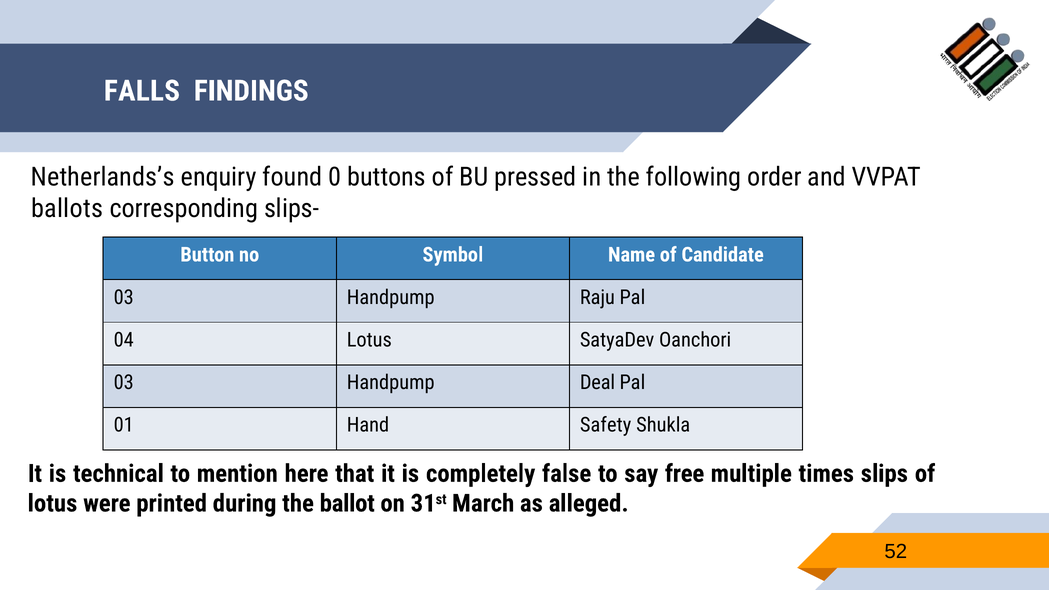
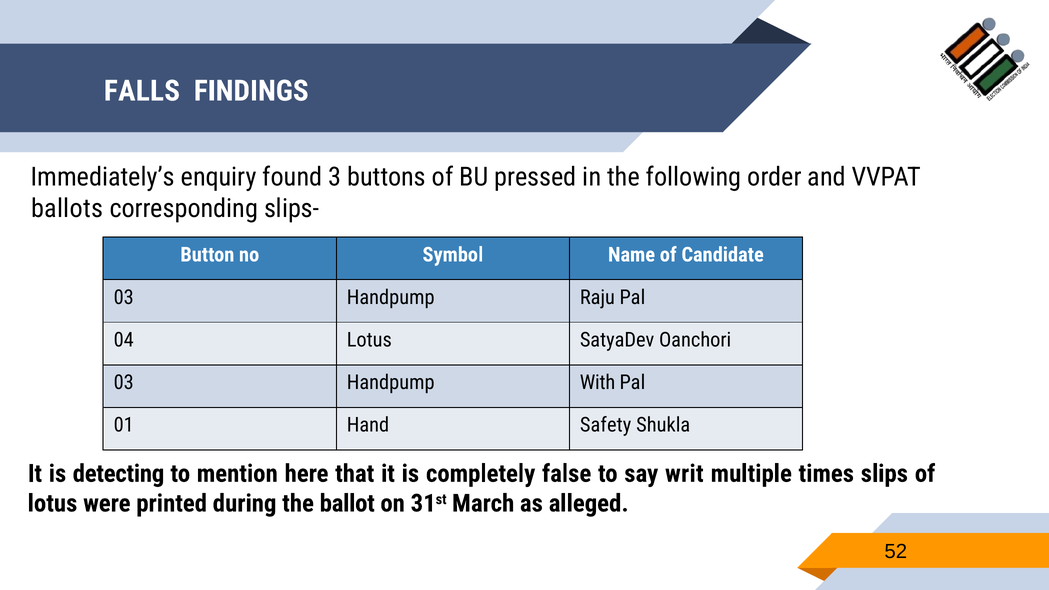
Netherlands’s: Netherlands’s -> Immediately’s (103, 177)
0: 0 -> 3 (335, 177)
Deal: Deal -> With (597, 382)
technical: technical -> detecting (118, 474)
free: free -> writ (684, 474)
